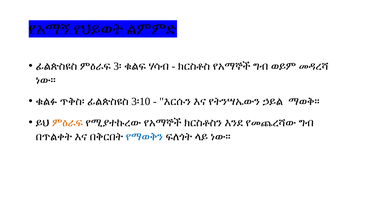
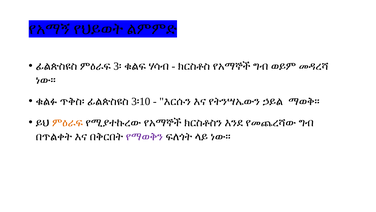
የማወቅን colour: blue -> purple (144, 136)
